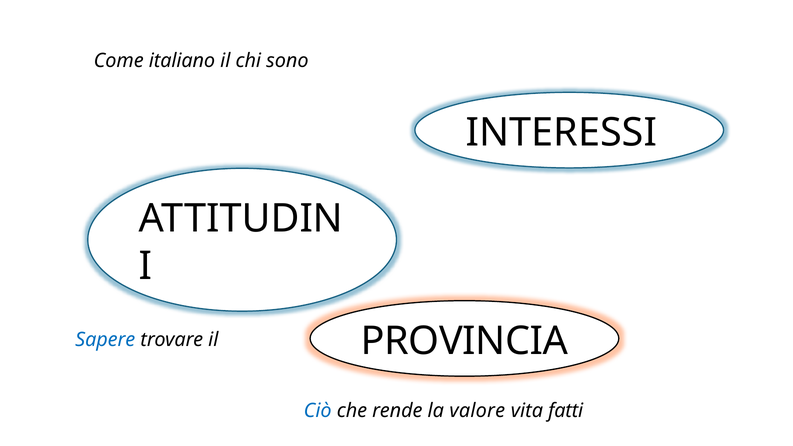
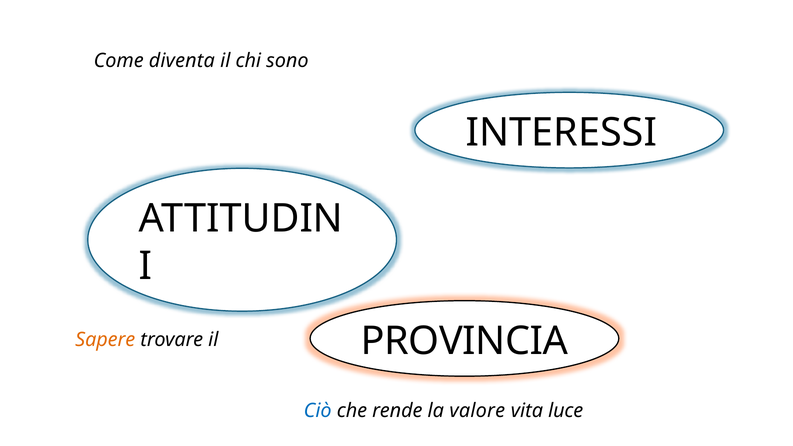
italiano: italiano -> diventa (182, 61)
Sapere colour: blue -> orange (105, 340)
fatti: fatti -> luce (566, 411)
